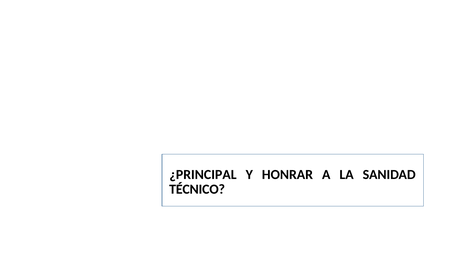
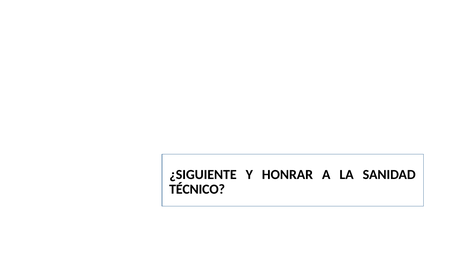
¿PRINCIPAL: ¿PRINCIPAL -> ¿SIGUIENTE (203, 175)
